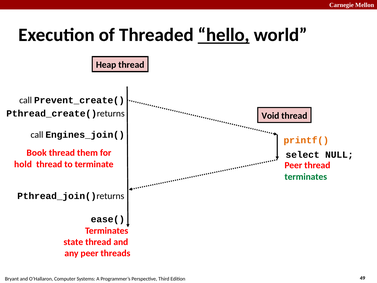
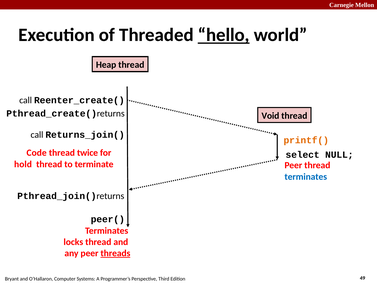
Prevent_create(: Prevent_create( -> Reenter_create( (79, 100)
Engines_join(: Engines_join( -> Returns_join( (85, 135)
Book: Book -> Code (37, 153)
them: them -> twice (88, 153)
terminates colour: green -> blue (306, 177)
ease(: ease( -> peer( (108, 219)
state: state -> locks (73, 242)
threads underline: none -> present (115, 253)
